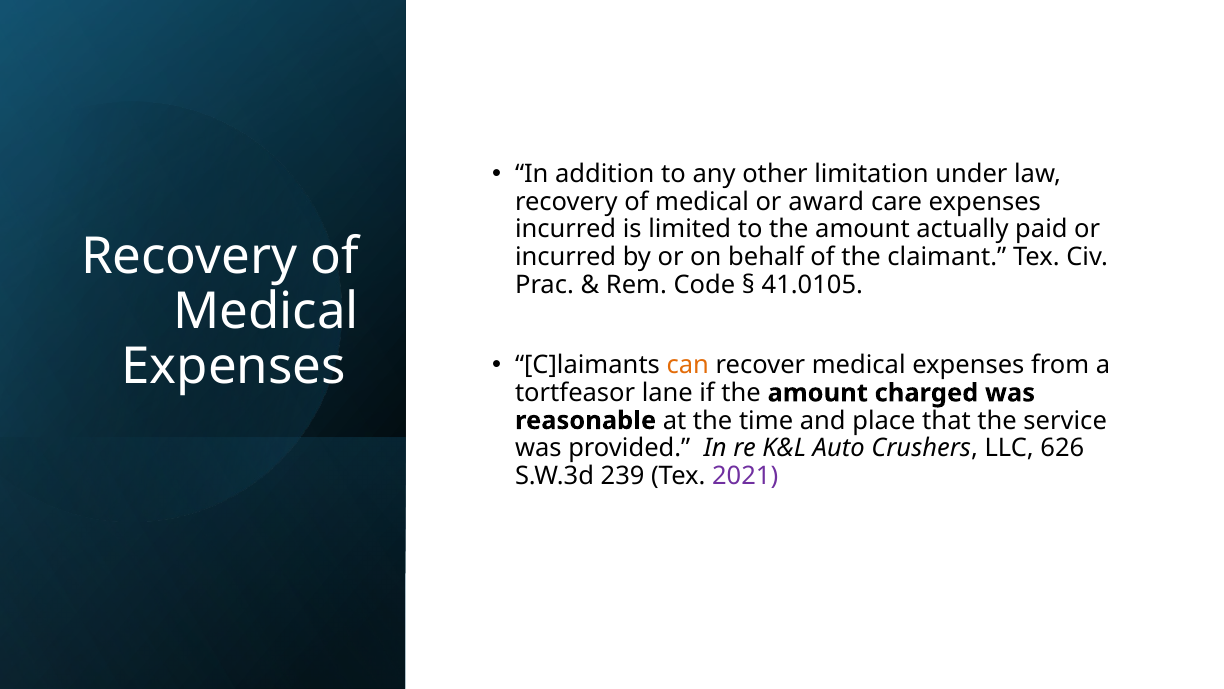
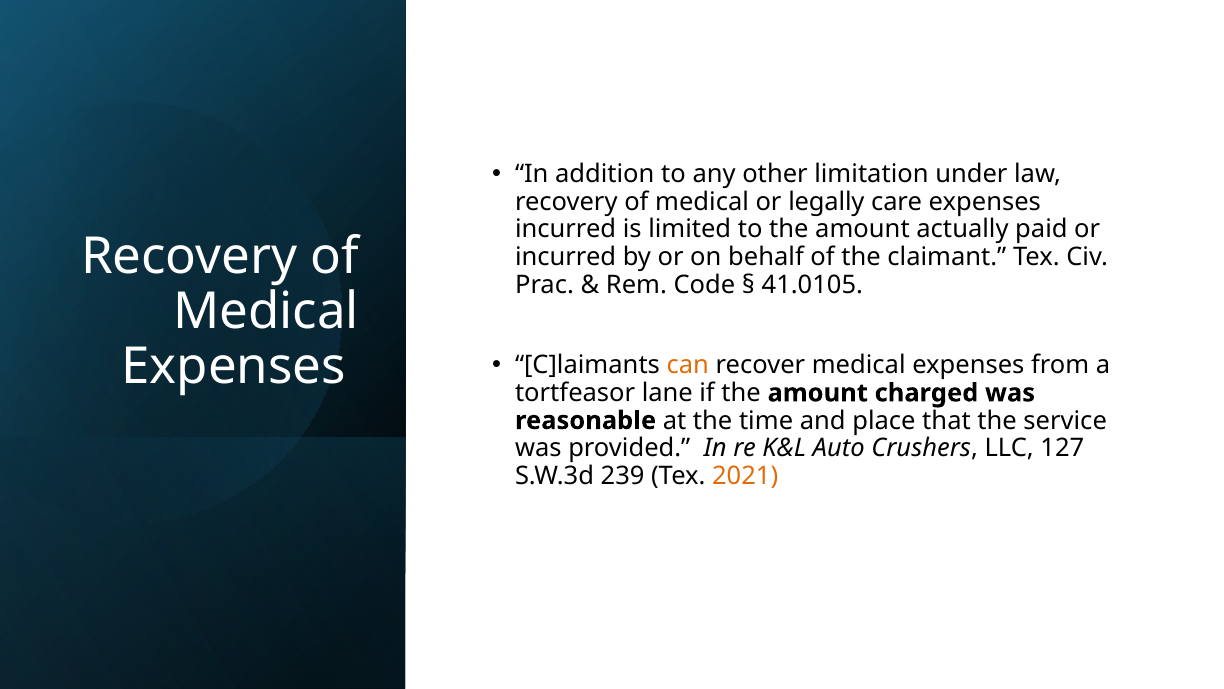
award: award -> legally (826, 202)
626: 626 -> 127 (1062, 448)
2021 colour: purple -> orange (745, 475)
